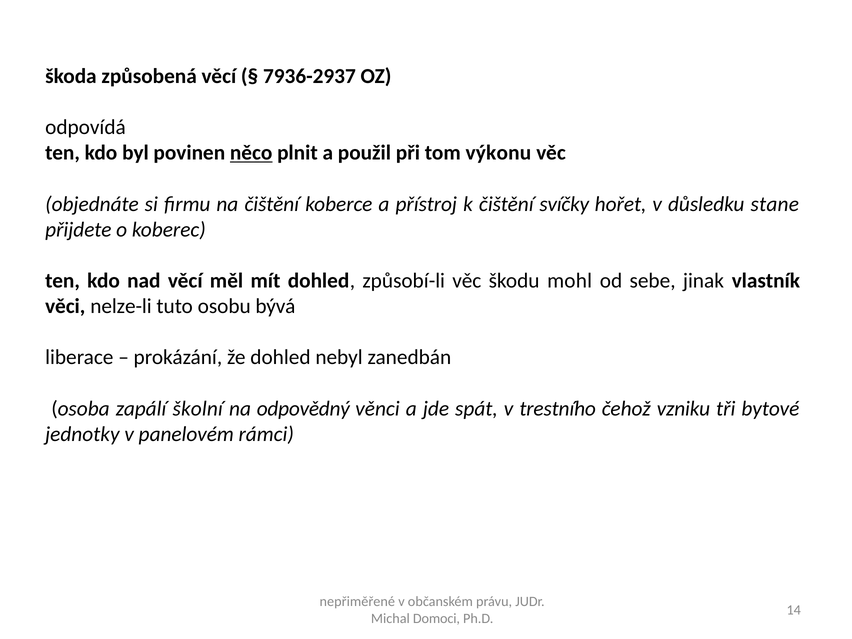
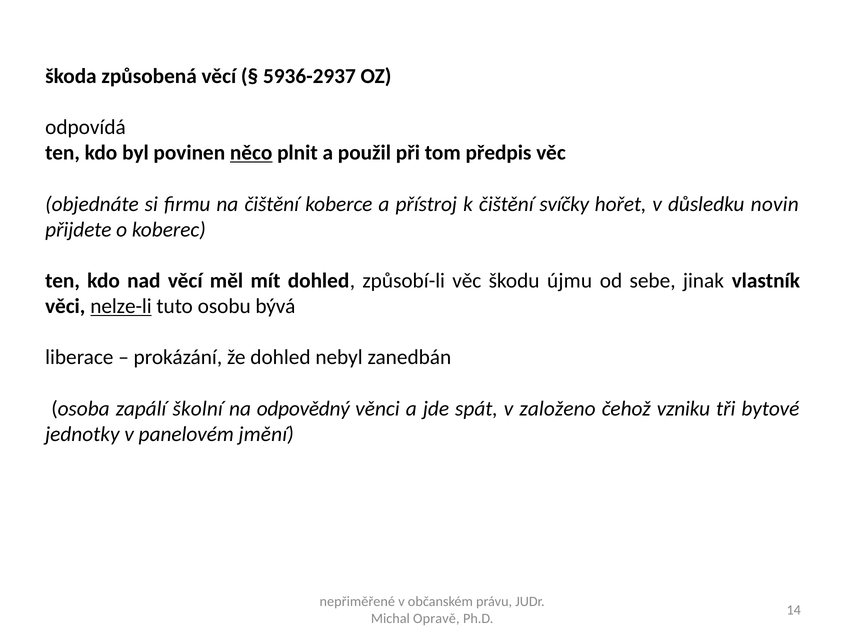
7936-2937: 7936-2937 -> 5936-2937 (309, 76)
výkonu: výkonu -> předpis (498, 153)
stane: stane -> novin (775, 204)
mohl: mohl -> újmu (570, 281)
nelze-li underline: none -> present (121, 306)
trestního: trestního -> založeno (558, 409)
rámci: rámci -> jmění (266, 434)
Domoci: Domoci -> Opravě (436, 619)
